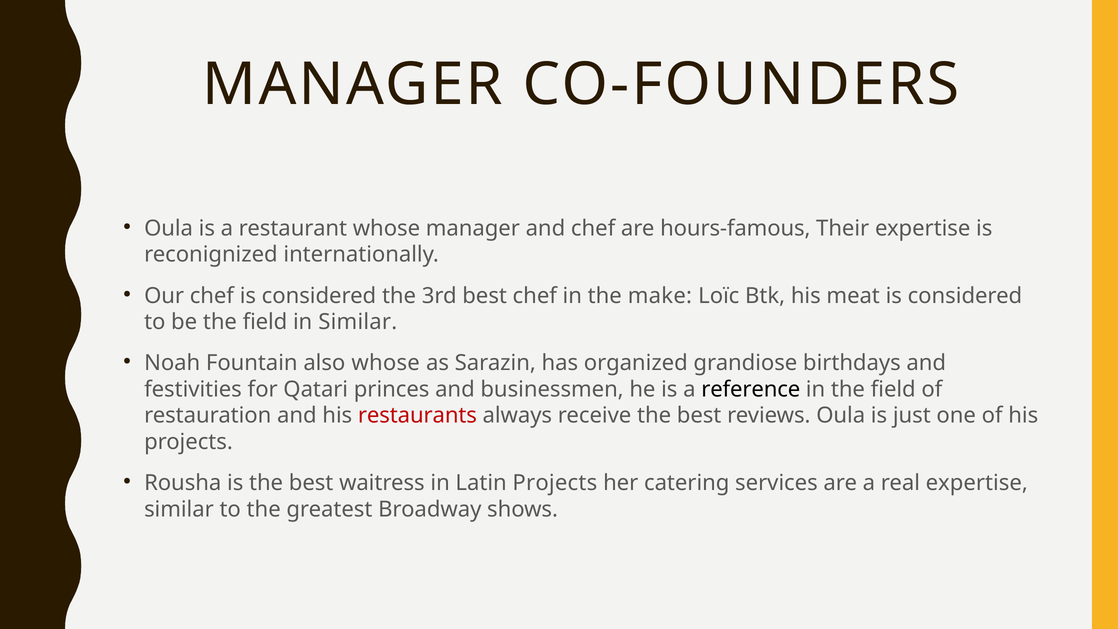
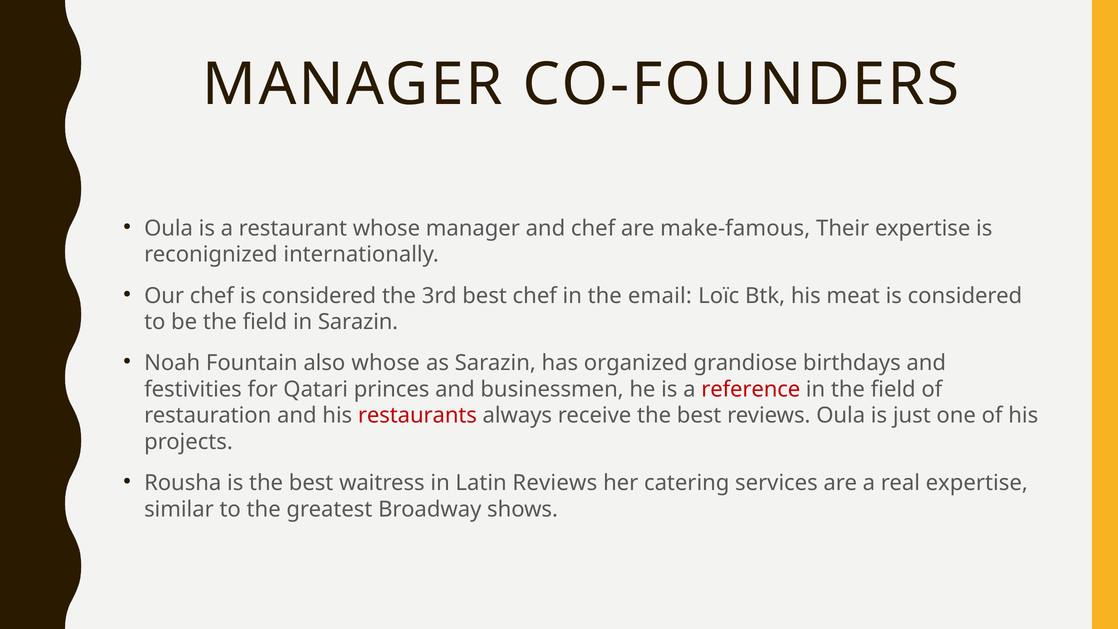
hours-famous: hours-famous -> make-famous (735, 228)
make: make -> email (660, 296)
in Similar: Similar -> Sarazin (358, 322)
reference colour: black -> red (751, 389)
Latin Projects: Projects -> Reviews (555, 483)
